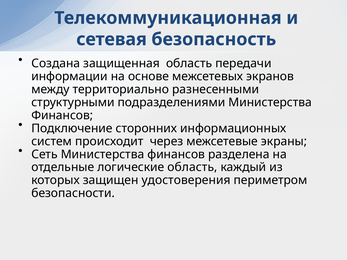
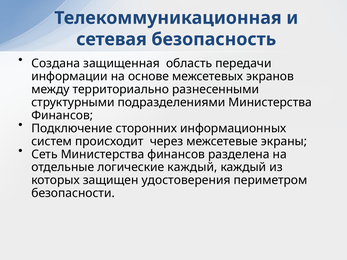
логические область: область -> каждый (192, 167)
